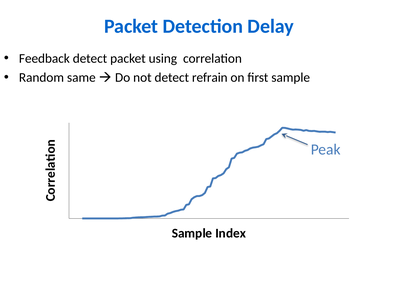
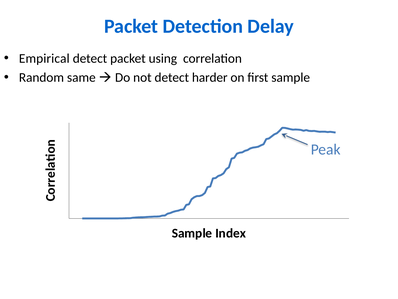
Feedback: Feedback -> Empirical (44, 58)
refrain: refrain -> harder (210, 77)
